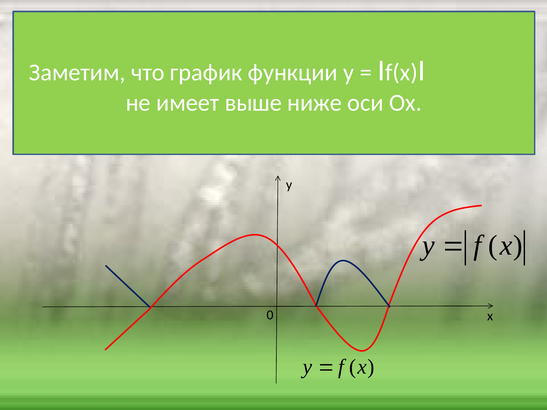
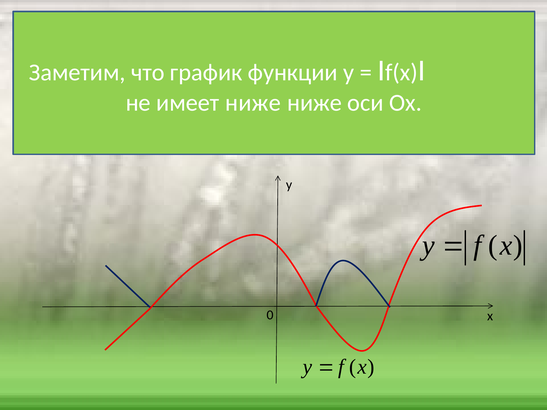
выше: выше -> ниже (253, 103)
